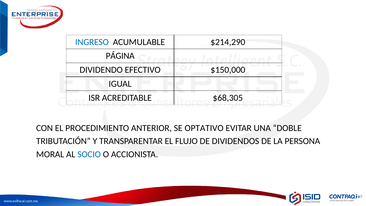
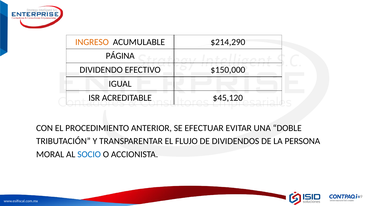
INGRESO colour: blue -> orange (92, 42)
$68,305: $68,305 -> $45,120 (228, 98)
OPTATIVO: OPTATIVO -> EFECTUAR (204, 128)
